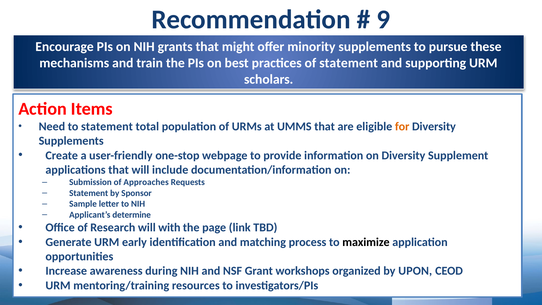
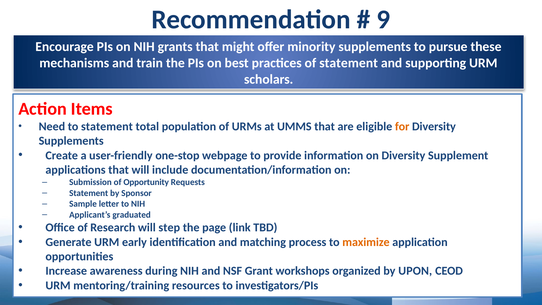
Approaches: Approaches -> Opportunity (146, 182)
determine: determine -> graduated (132, 215)
with: with -> step (169, 228)
maximize colour: black -> orange (366, 242)
